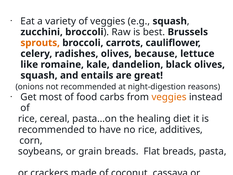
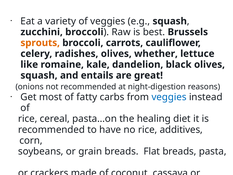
because: because -> whether (156, 54)
food: food -> fatty (87, 97)
veggies colour: orange -> blue (169, 97)
